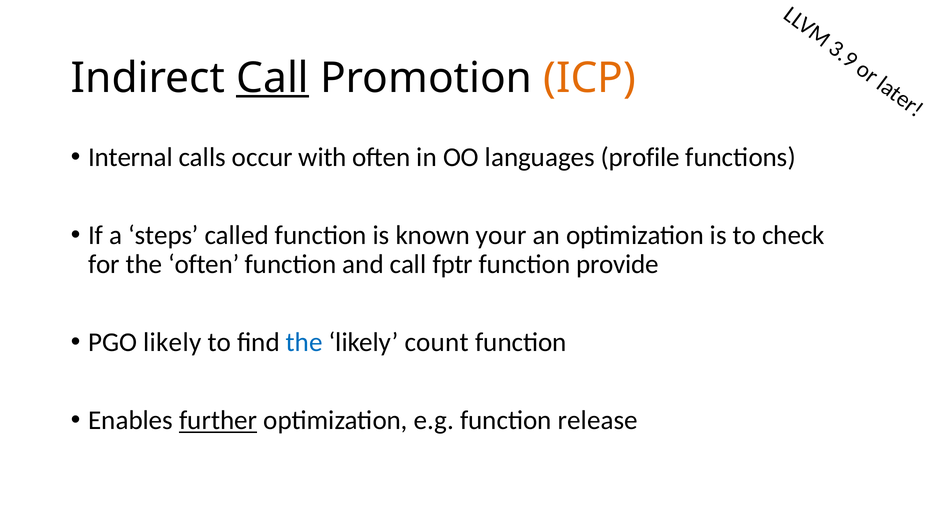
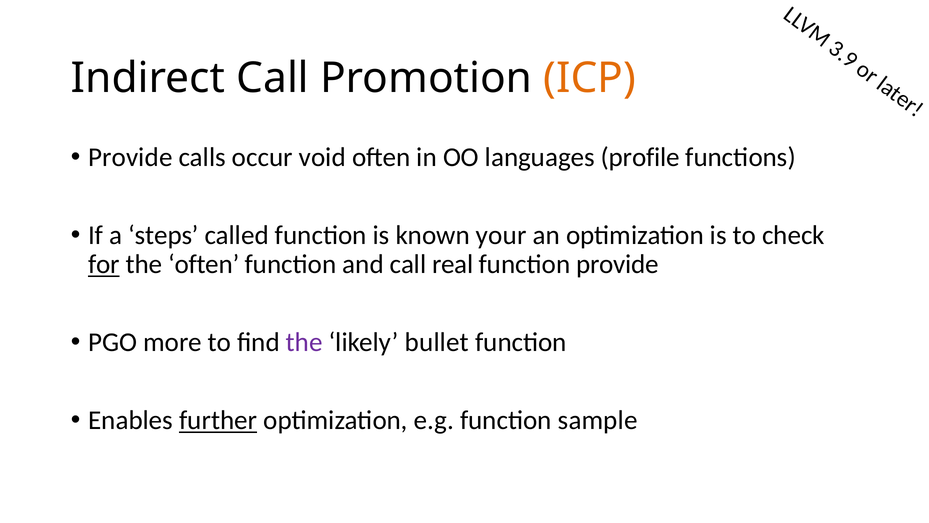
Call underline: present -> none (273, 78)
Internal: Internal -> Provide (130, 157)
with: with -> void (322, 157)
for underline: none -> present (104, 264)
fptr: fptr -> real (453, 264)
PGO likely: likely -> more (173, 342)
the colour: blue -> purple (304, 342)
count: count -> bullet (437, 342)
release: release -> sample (598, 420)
